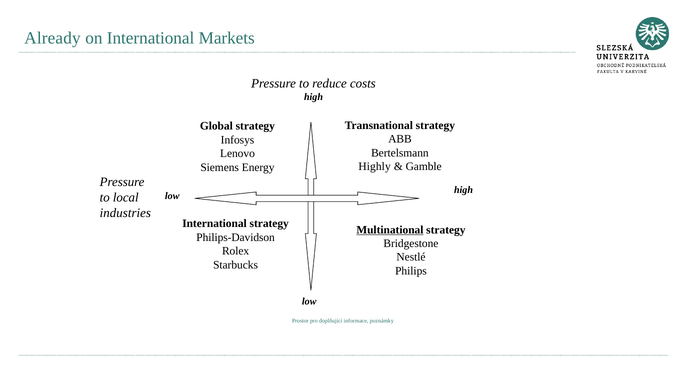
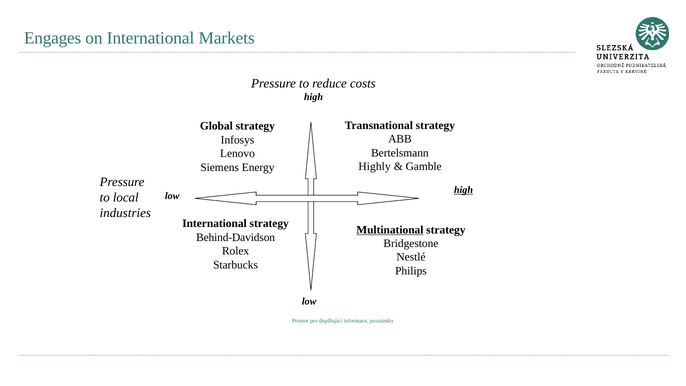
Already: Already -> Engages (53, 38)
high underline: none -> present (463, 190)
Philips-Davidson: Philips-Davidson -> Behind-Davidson (236, 237)
